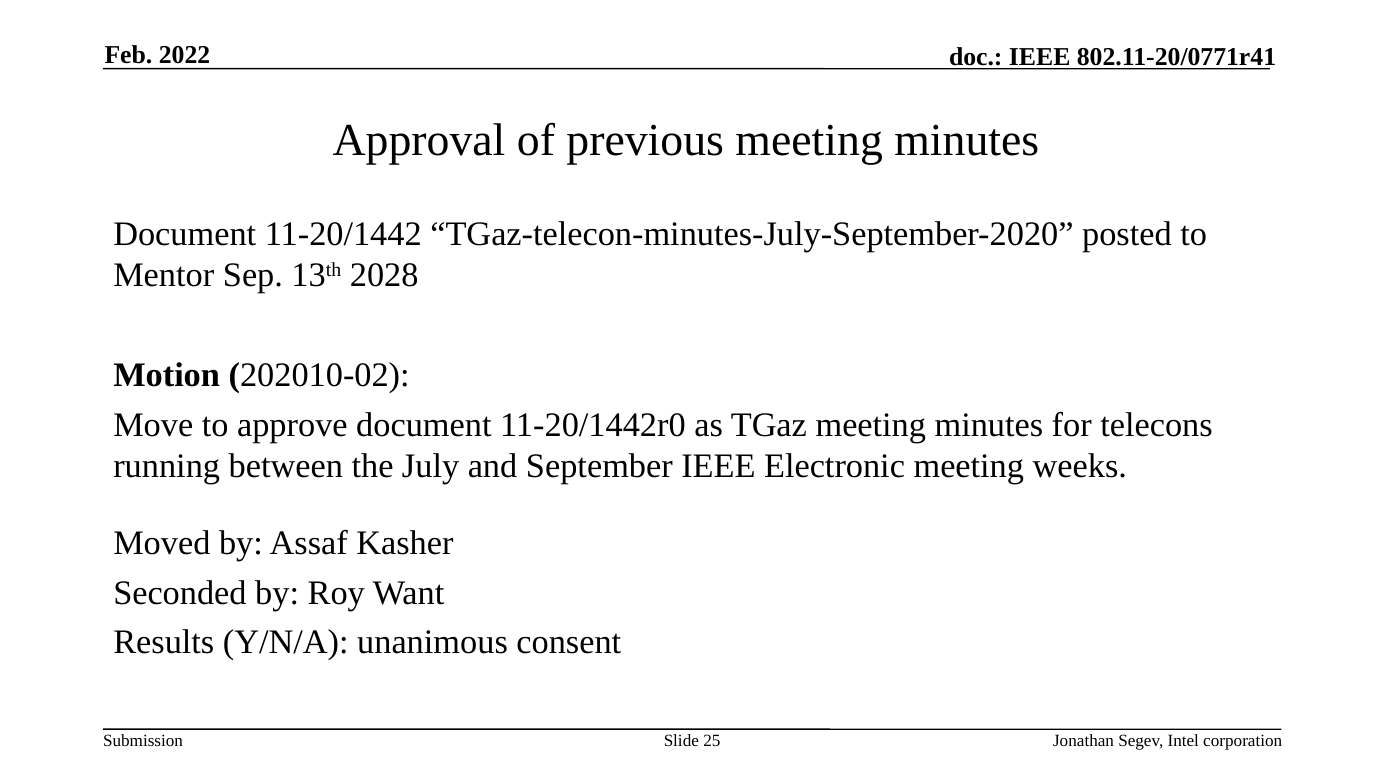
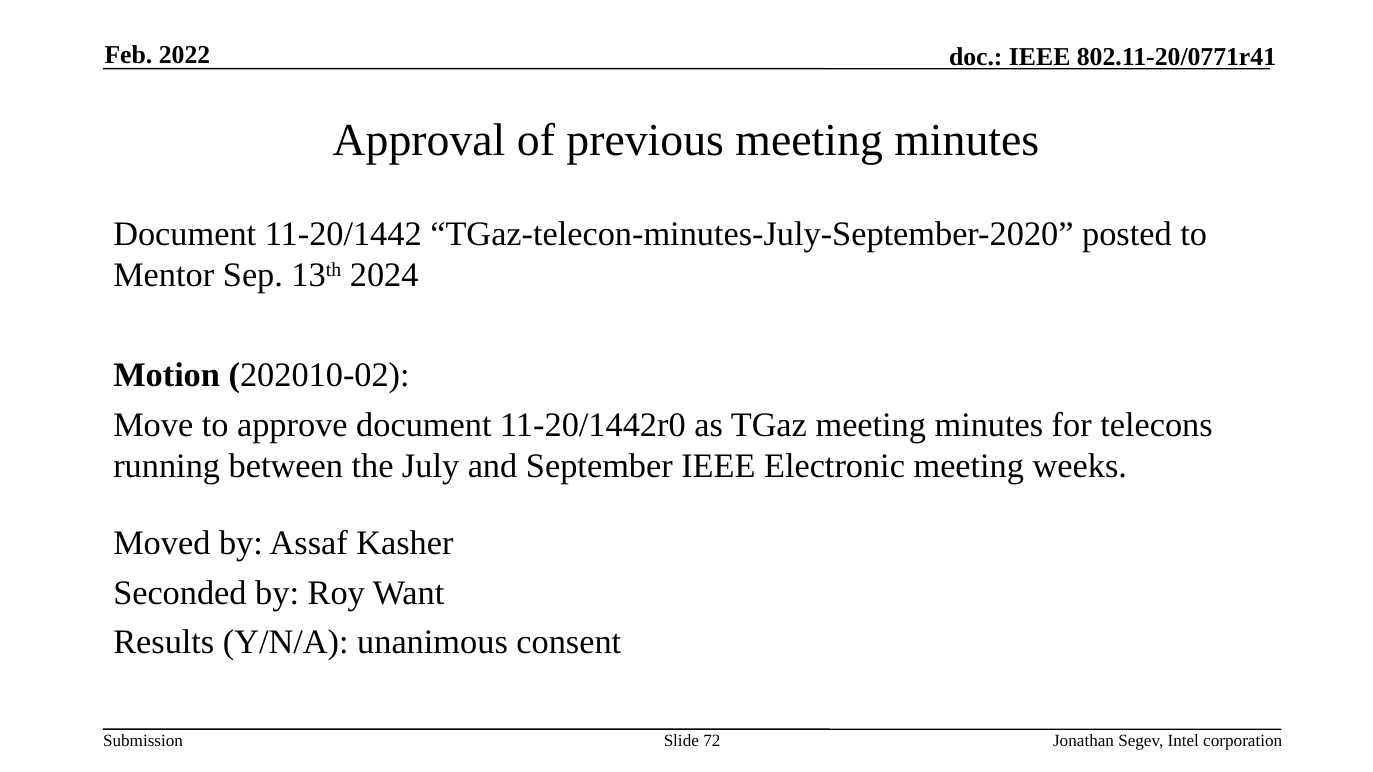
2028: 2028 -> 2024 (384, 275)
25: 25 -> 72 (712, 741)
